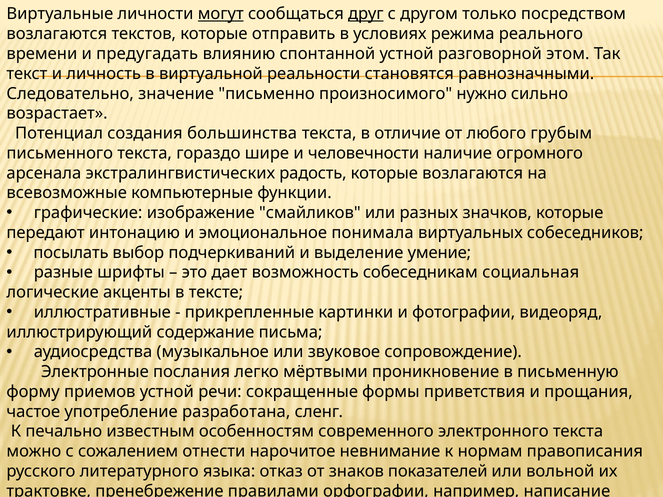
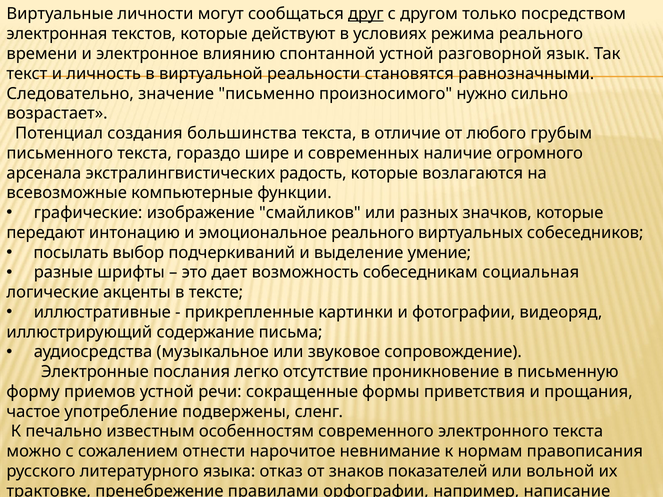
могут underline: present -> none (221, 14)
возлагаются: возлагаются -> электронная (57, 34)
отправить: отправить -> действуют (294, 34)
предугадать: предугадать -> электронное (147, 54)
этом: этом -> язык (568, 54)
человечности: человечности -> современных (363, 153)
эмоциональное понимала: понимала -> реального (373, 233)
мёртвыми: мёртвыми -> отсутствие (325, 372)
разработана: разработана -> подвержены (236, 412)
